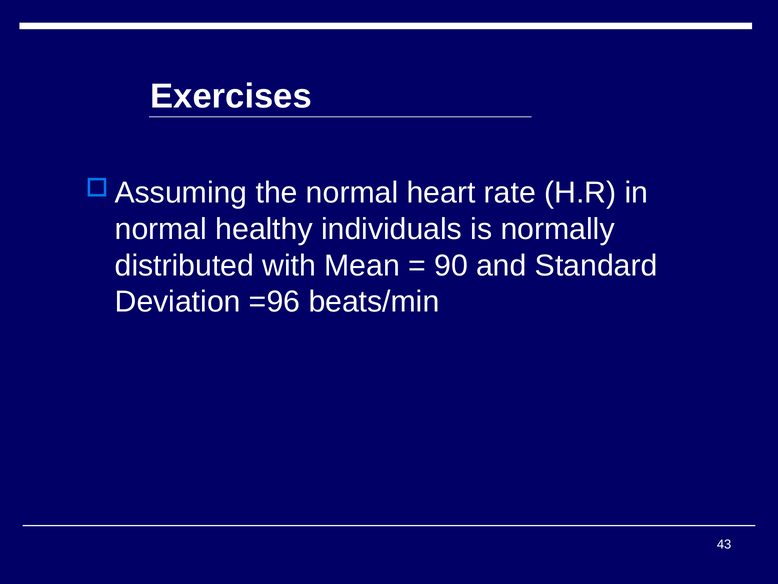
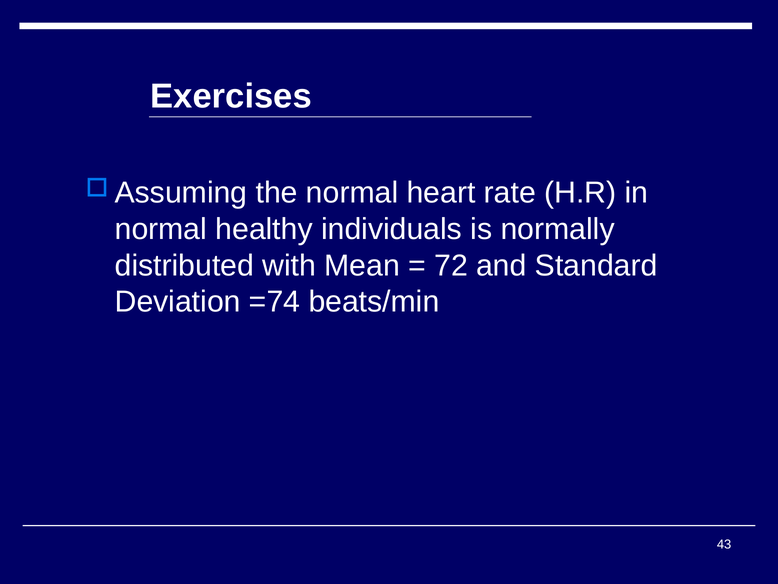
90: 90 -> 72 (451, 265)
=96: =96 -> =74 (275, 302)
